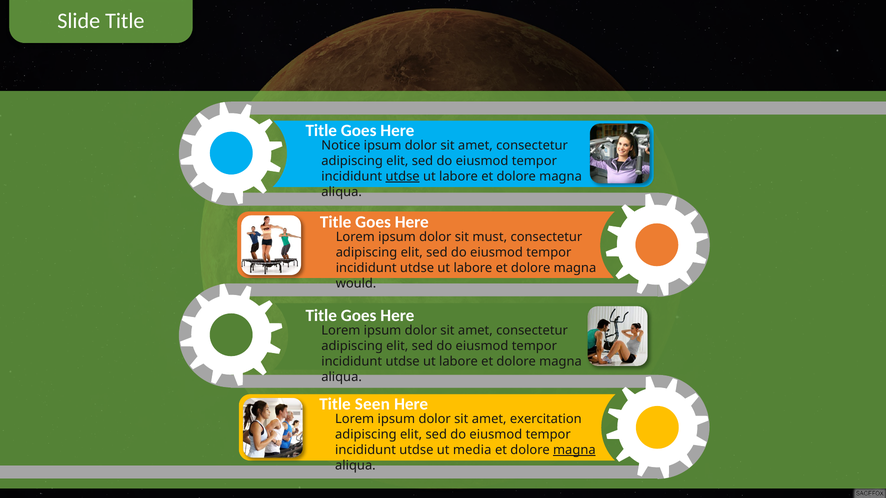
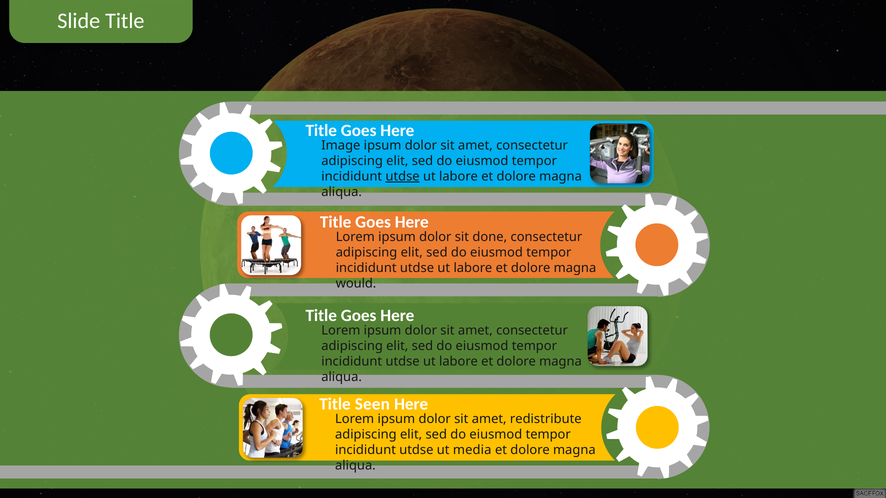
Notice: Notice -> Image (341, 146)
must: must -> done (490, 237)
exercitation: exercitation -> redistribute (546, 419)
magna underline: present -> none (574, 450)
